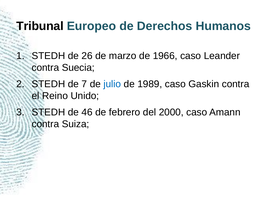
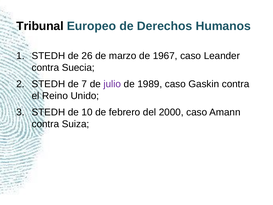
1966: 1966 -> 1967 (165, 56)
julio colour: blue -> purple (112, 84)
46: 46 -> 10 (87, 112)
